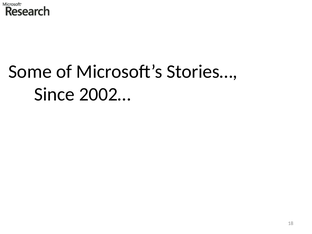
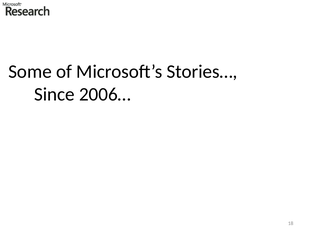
2002…: 2002… -> 2006… (105, 94)
